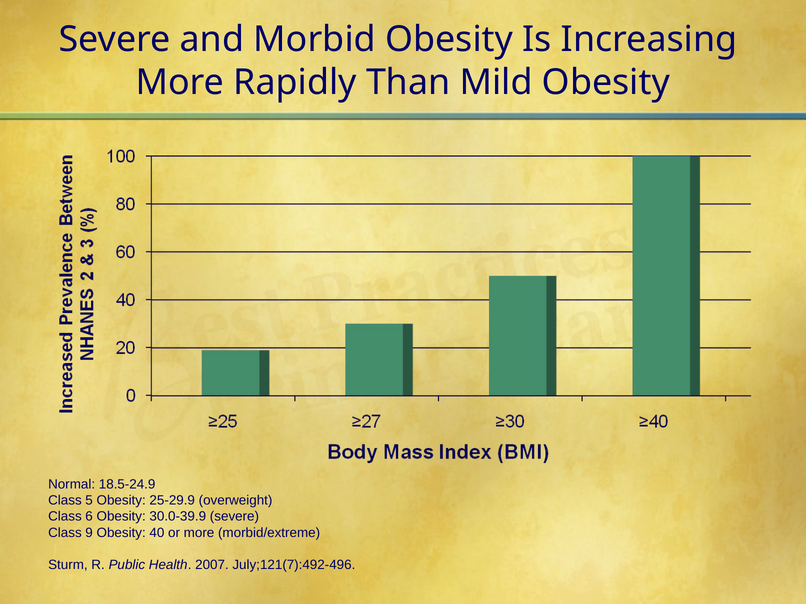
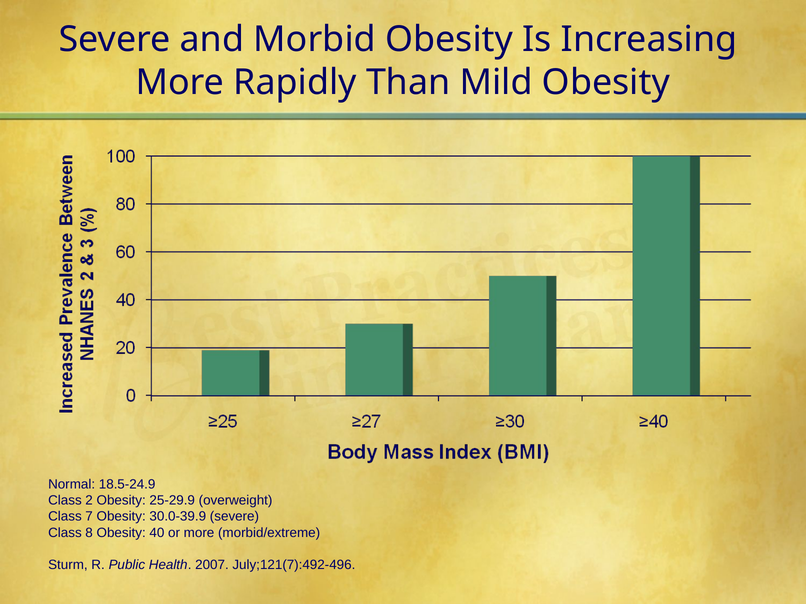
5: 5 -> 2 (89, 501)
6: 6 -> 7 (89, 517)
9: 9 -> 8 (89, 533)
